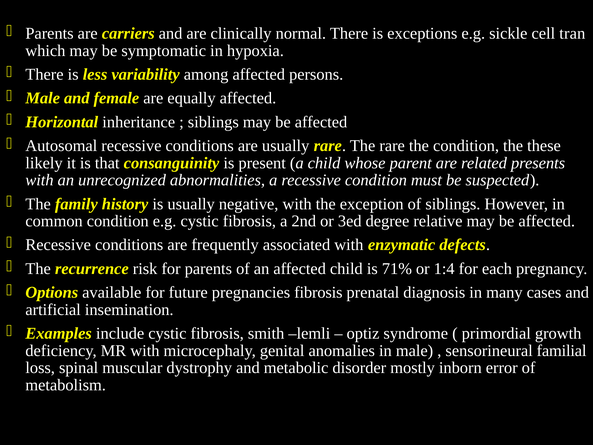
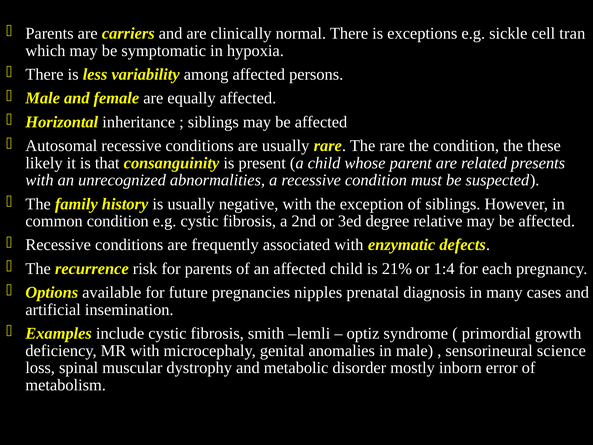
71%: 71% -> 21% (397, 269)
pregnancies fibrosis: fibrosis -> nipples (318, 292)
familial: familial -> science (561, 350)
